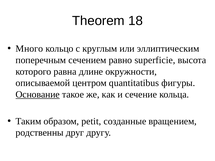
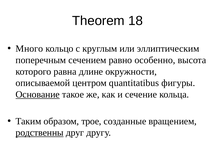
superficie: superficie -> особенно (155, 60)
petit: petit -> трое (91, 121)
родственны underline: none -> present (40, 133)
